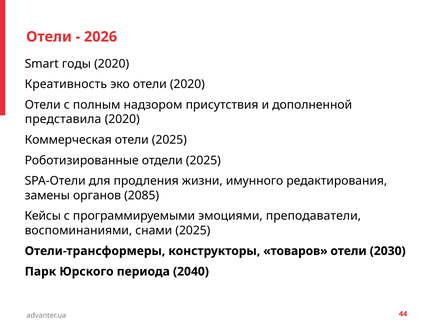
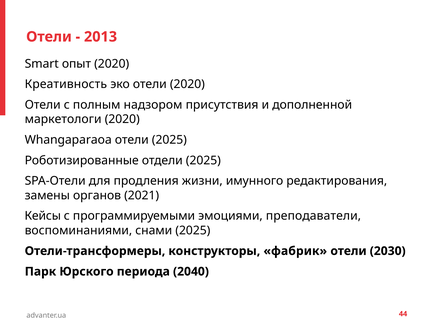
2026: 2026 -> 2013 (101, 37)
годы: годы -> опыт (76, 64)
представила: представила -> маркетологи (63, 119)
Коммерческая: Коммерческая -> Whangaparaoa (68, 140)
2085: 2085 -> 2021 (142, 196)
товаров: товаров -> фабрик (295, 251)
